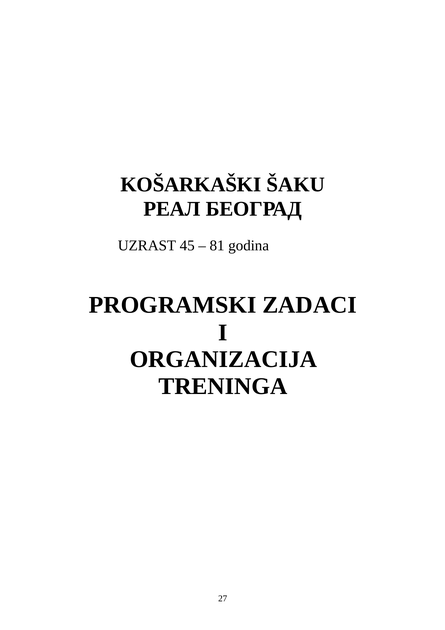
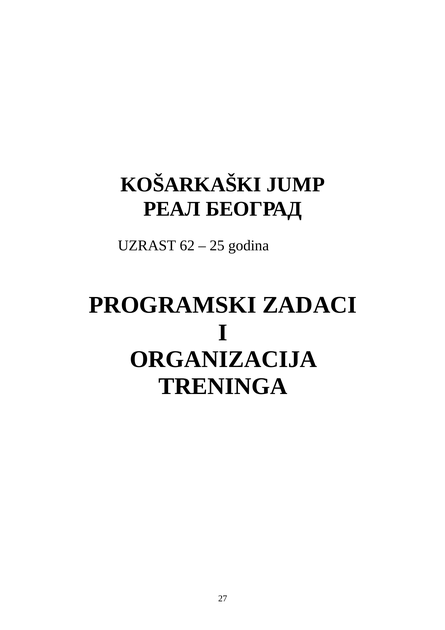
ŠAKU: ŠAKU -> JUMP (296, 185)
45: 45 -> 62 (187, 246)
81: 81 -> 25 (217, 246)
